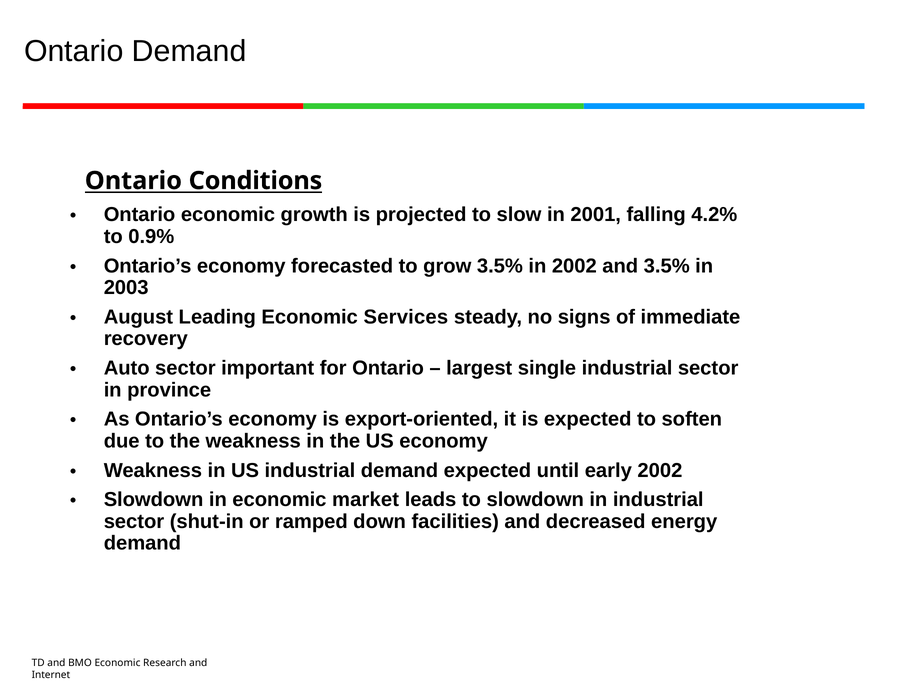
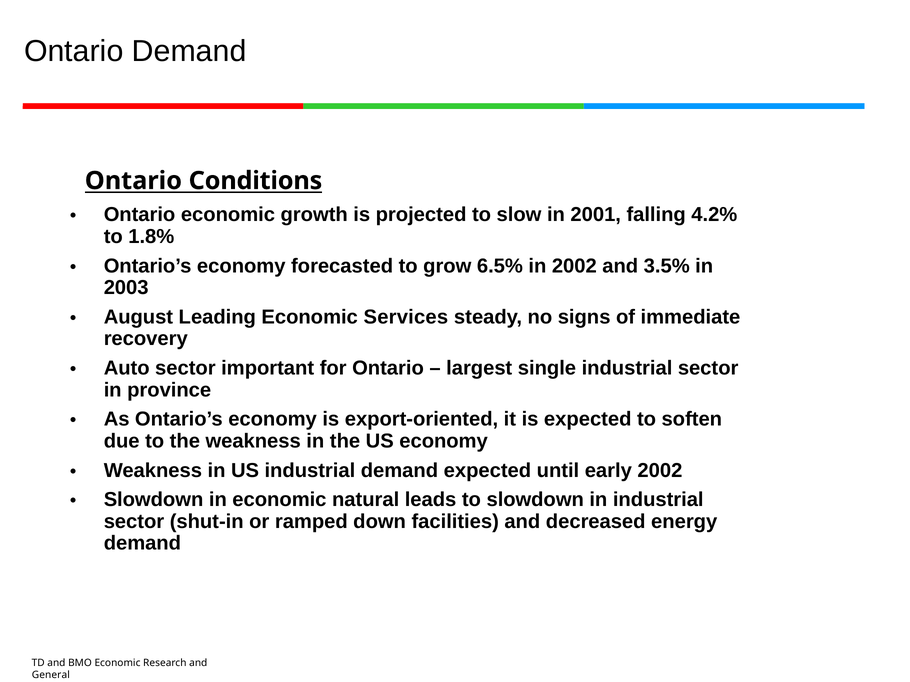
0.9%: 0.9% -> 1.8% (151, 237)
grow 3.5%: 3.5% -> 6.5% (500, 266)
market: market -> natural (366, 500)
Internet: Internet -> General (51, 676)
